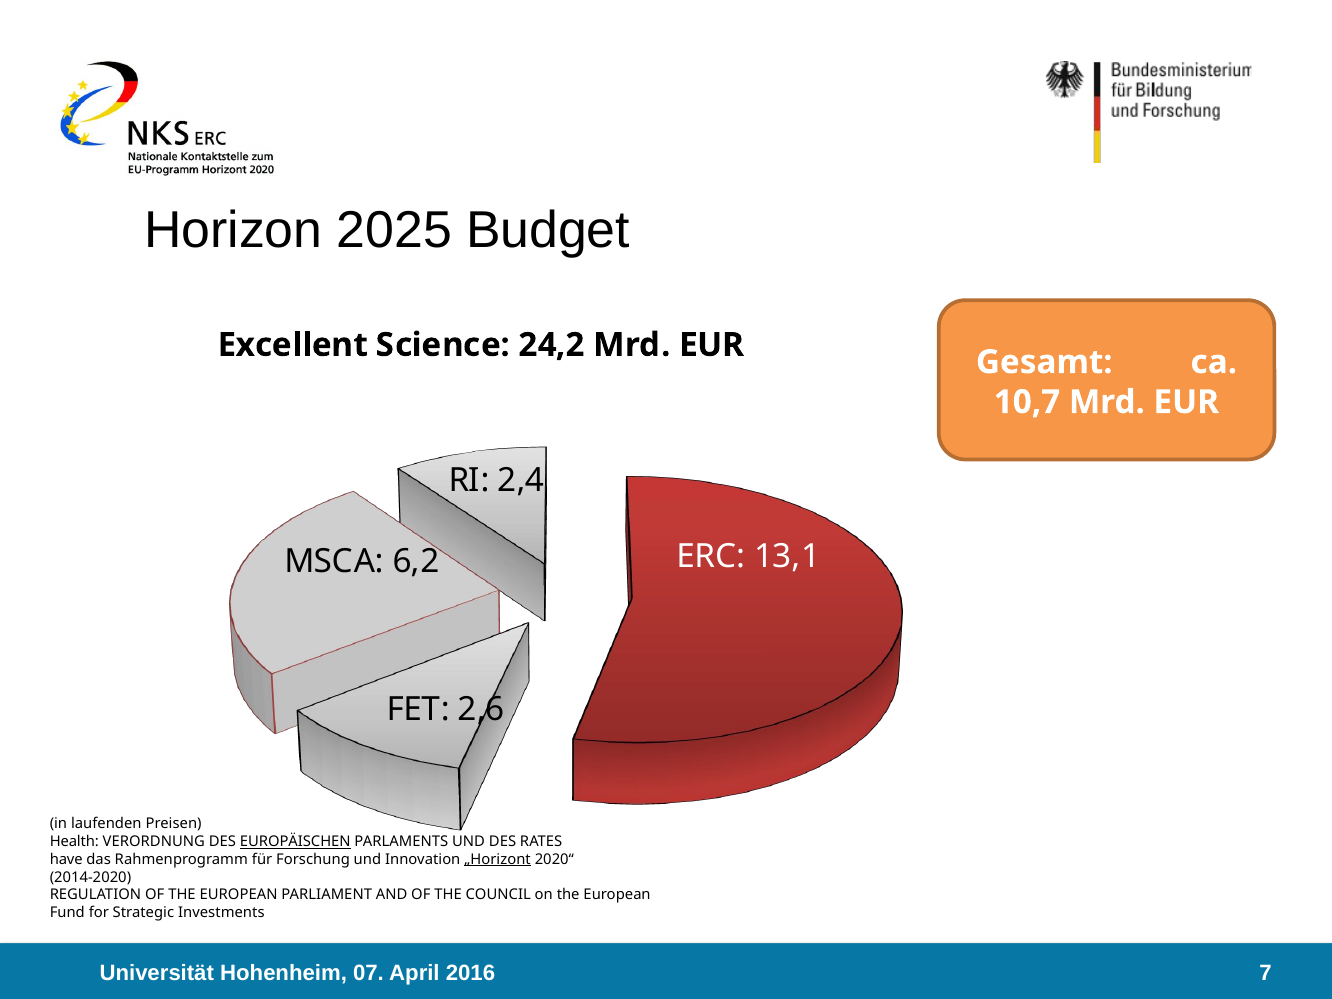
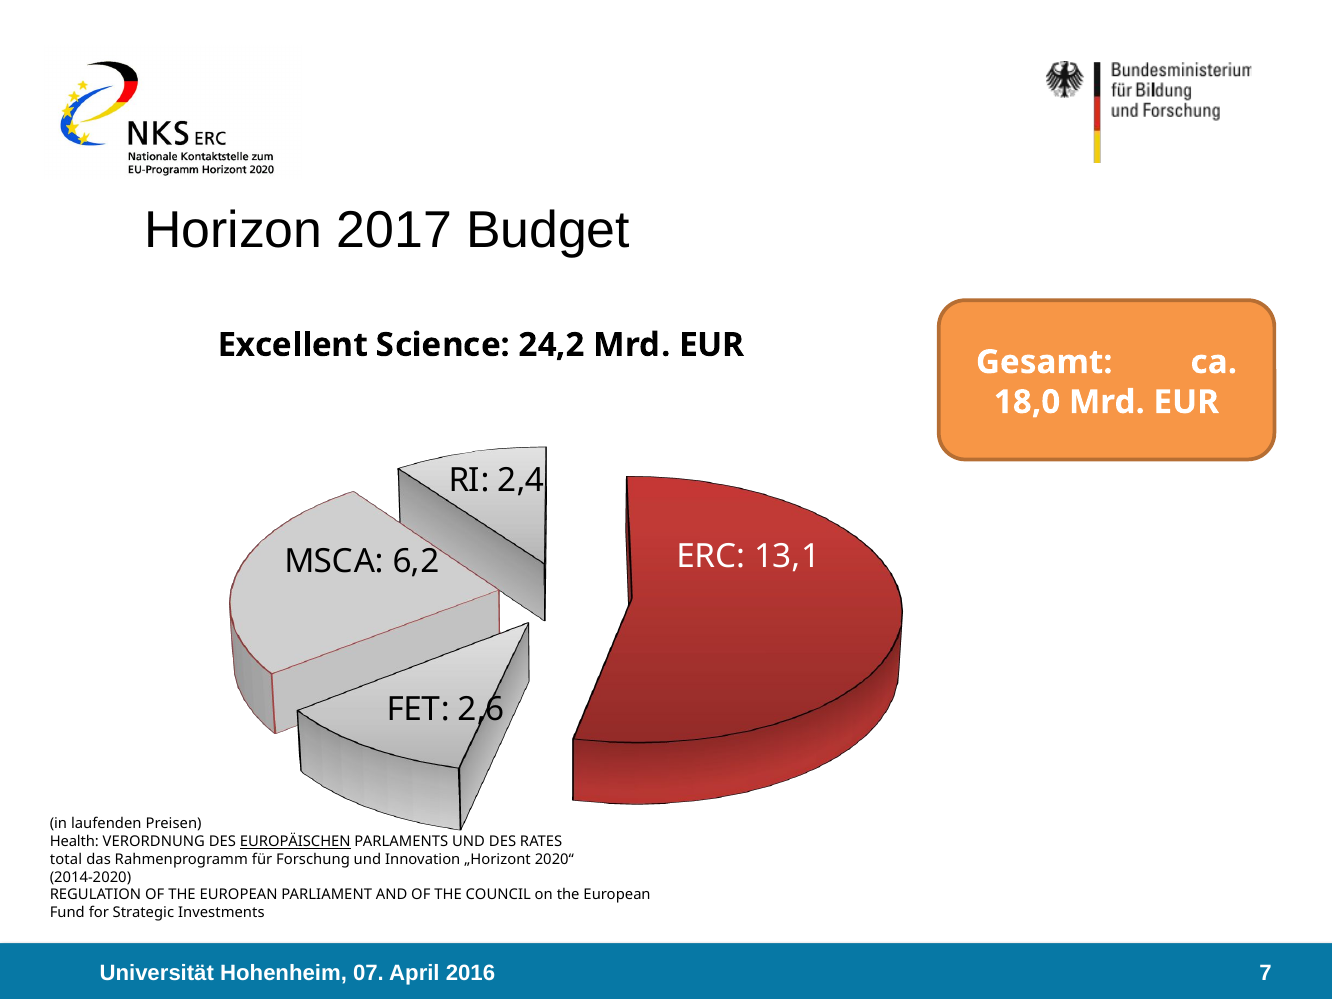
2025: 2025 -> 2017 (394, 231)
10,7: 10,7 -> 18,0 (1027, 402)
have: have -> total (66, 860)
„Horizont underline: present -> none (498, 860)
